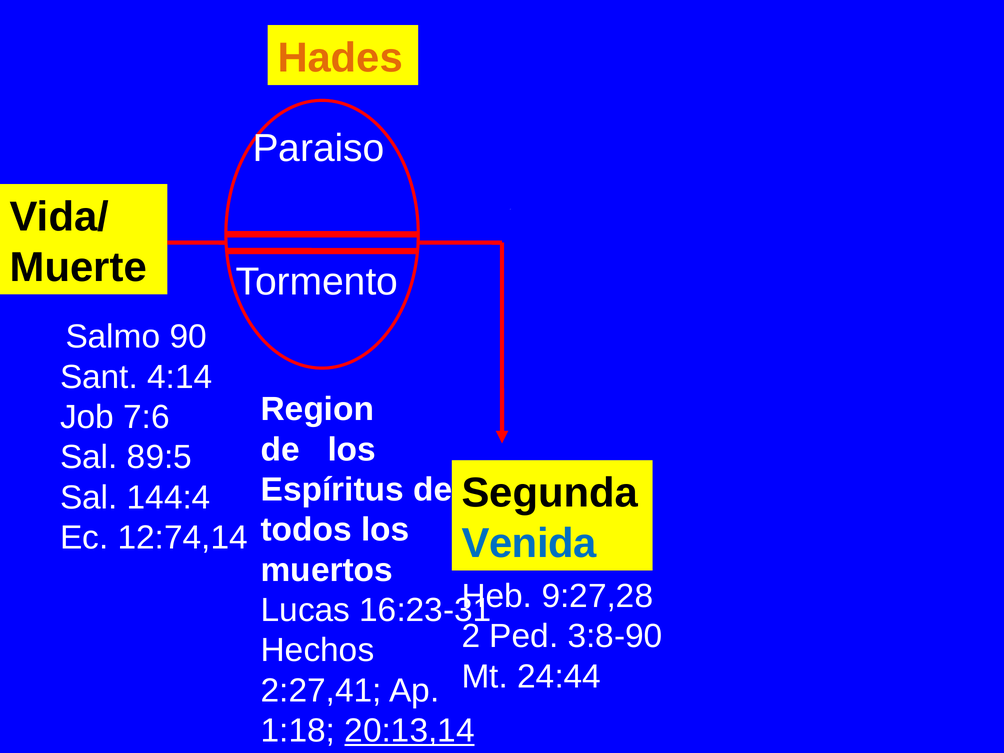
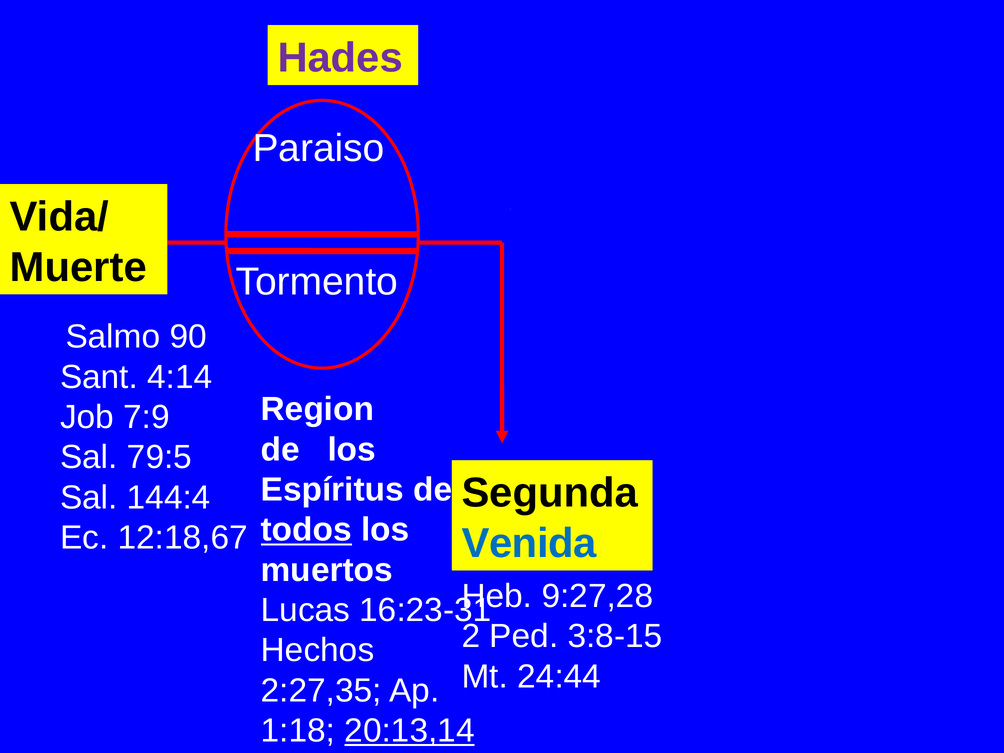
Hades colour: orange -> purple (340, 58)
7:6: 7:6 -> 7:9 (147, 417)
89:5: 89:5 -> 79:5 (159, 457)
todos underline: none -> present (306, 530)
12:74,14: 12:74,14 -> 12:18,67 (183, 538)
3:8-90: 3:8-90 -> 3:8-15 (615, 636)
2:27,41: 2:27,41 -> 2:27,35 (321, 691)
